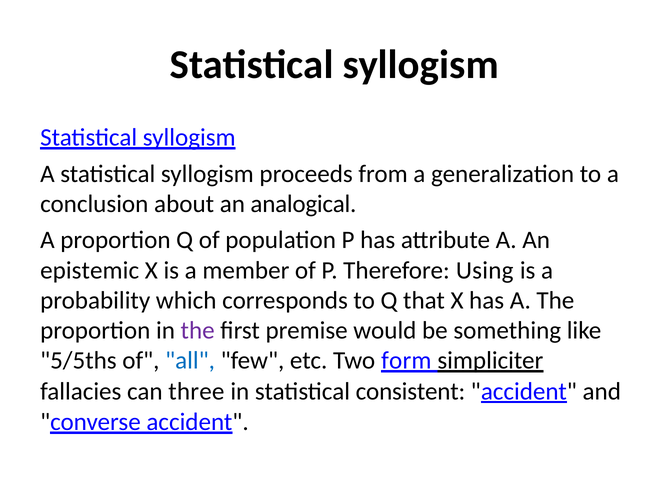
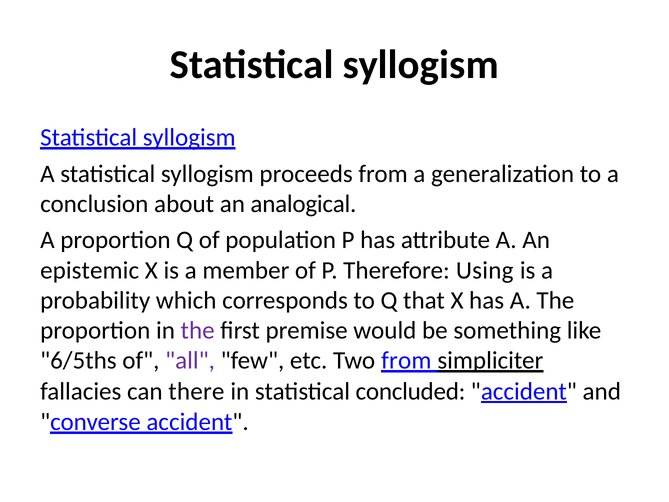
5/5ths: 5/5ths -> 6/5ths (78, 360)
all colour: blue -> purple (190, 360)
Two form: form -> from (406, 360)
three: three -> there (196, 391)
consistent: consistent -> concluded (410, 391)
